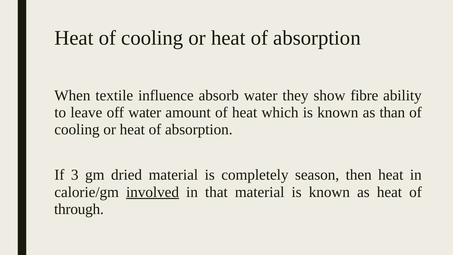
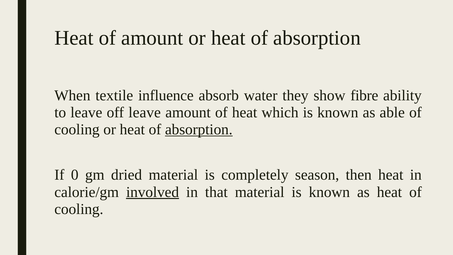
Heat of cooling: cooling -> amount (152, 38)
off water: water -> leave (145, 112)
than: than -> able (392, 112)
absorption underline: none -> present (199, 129)
3: 3 -> 0 (75, 175)
through: through -> cooling (79, 209)
